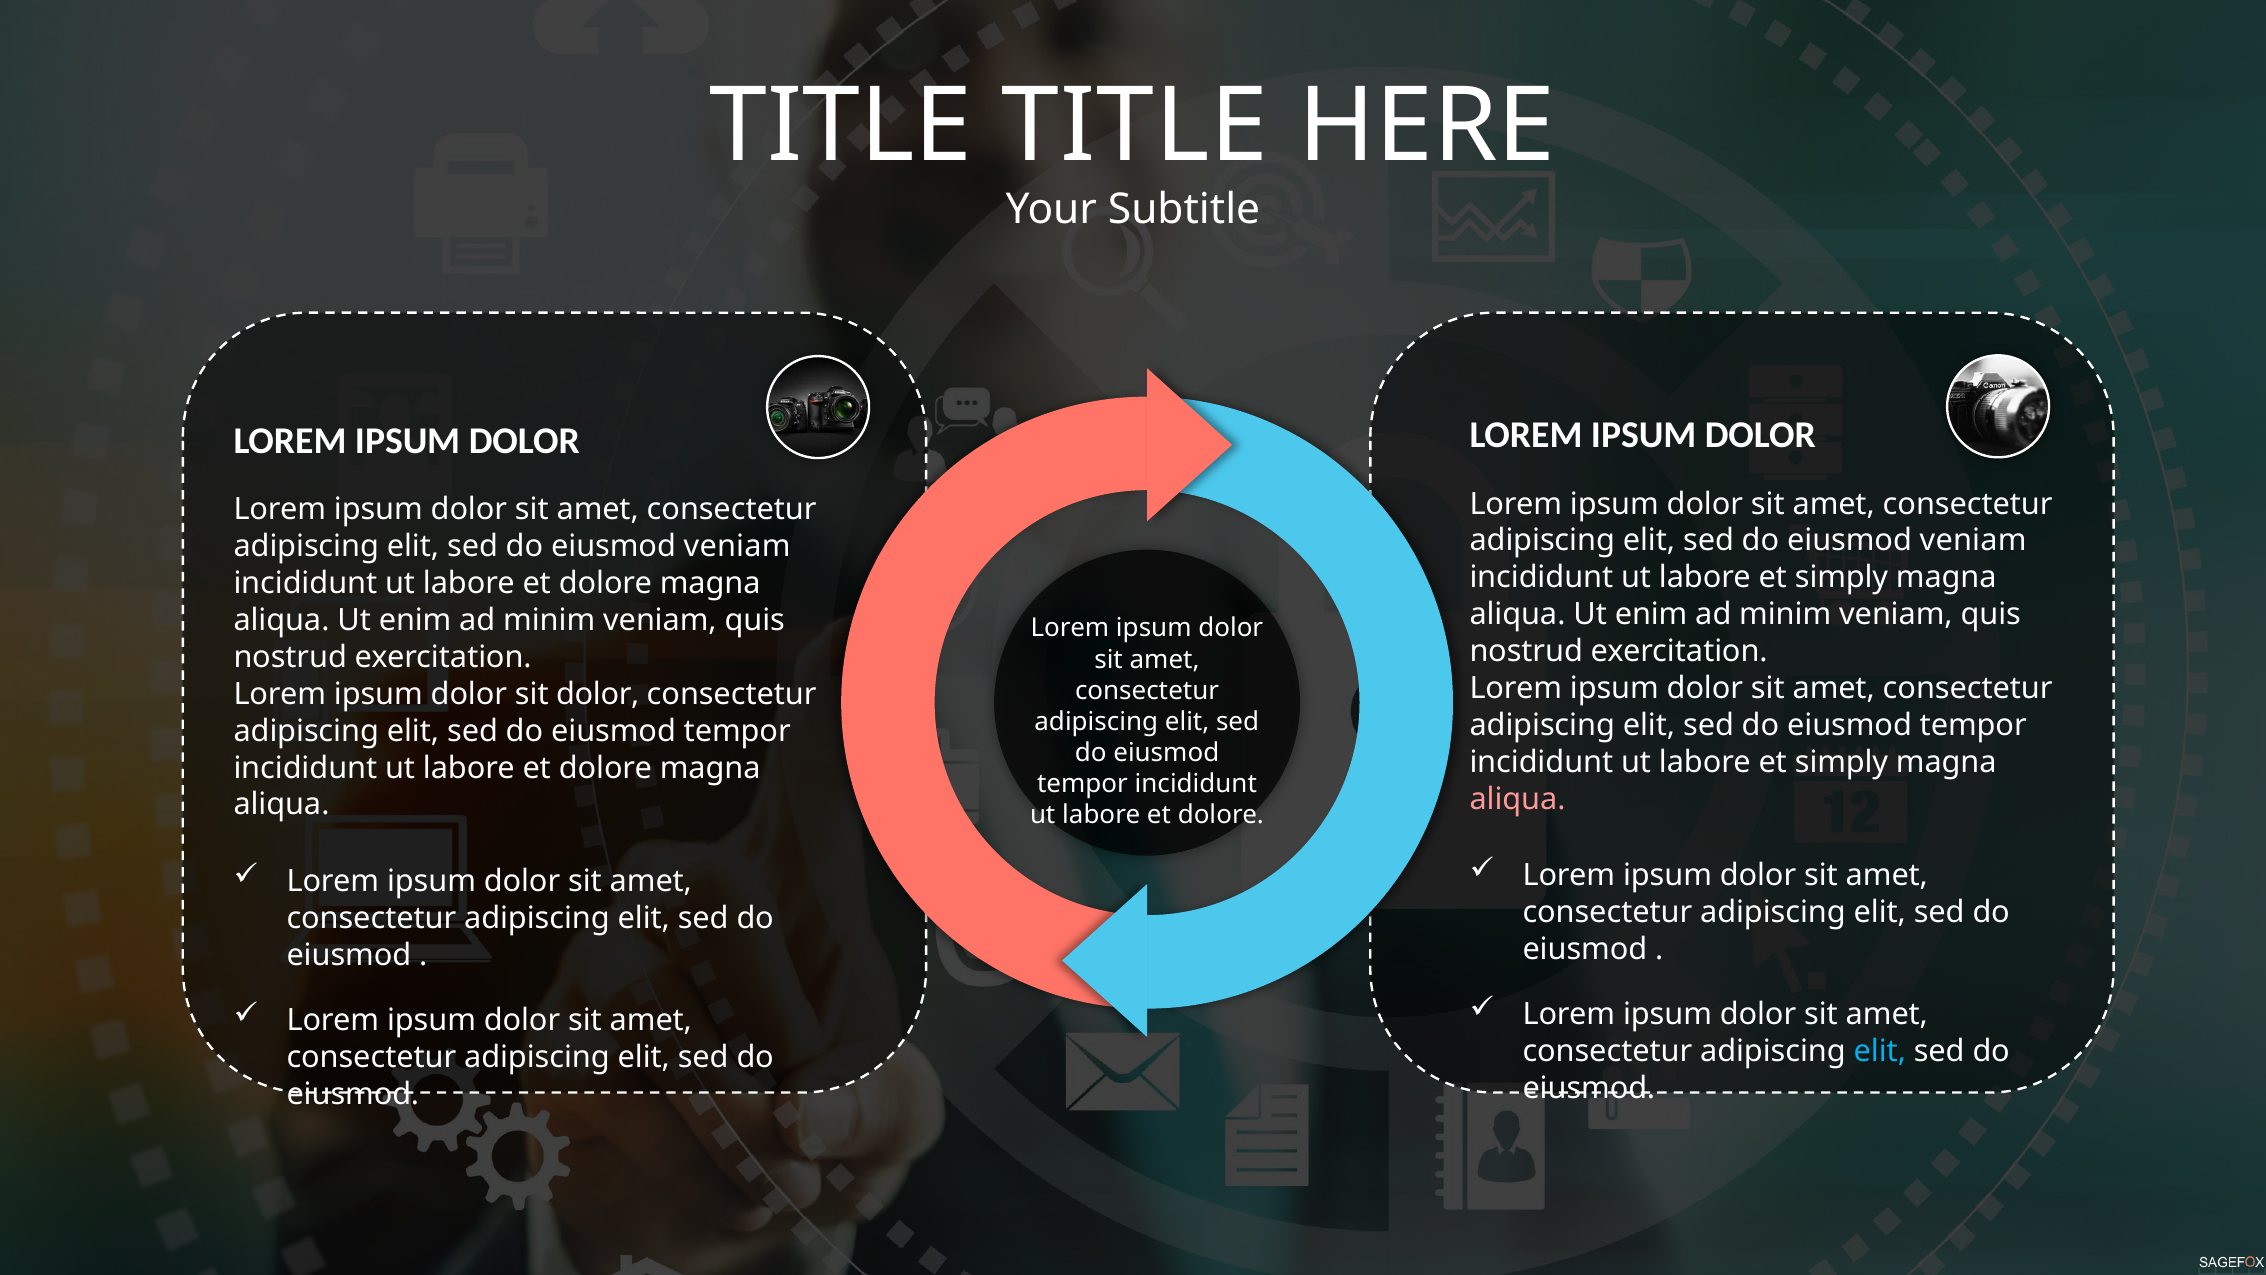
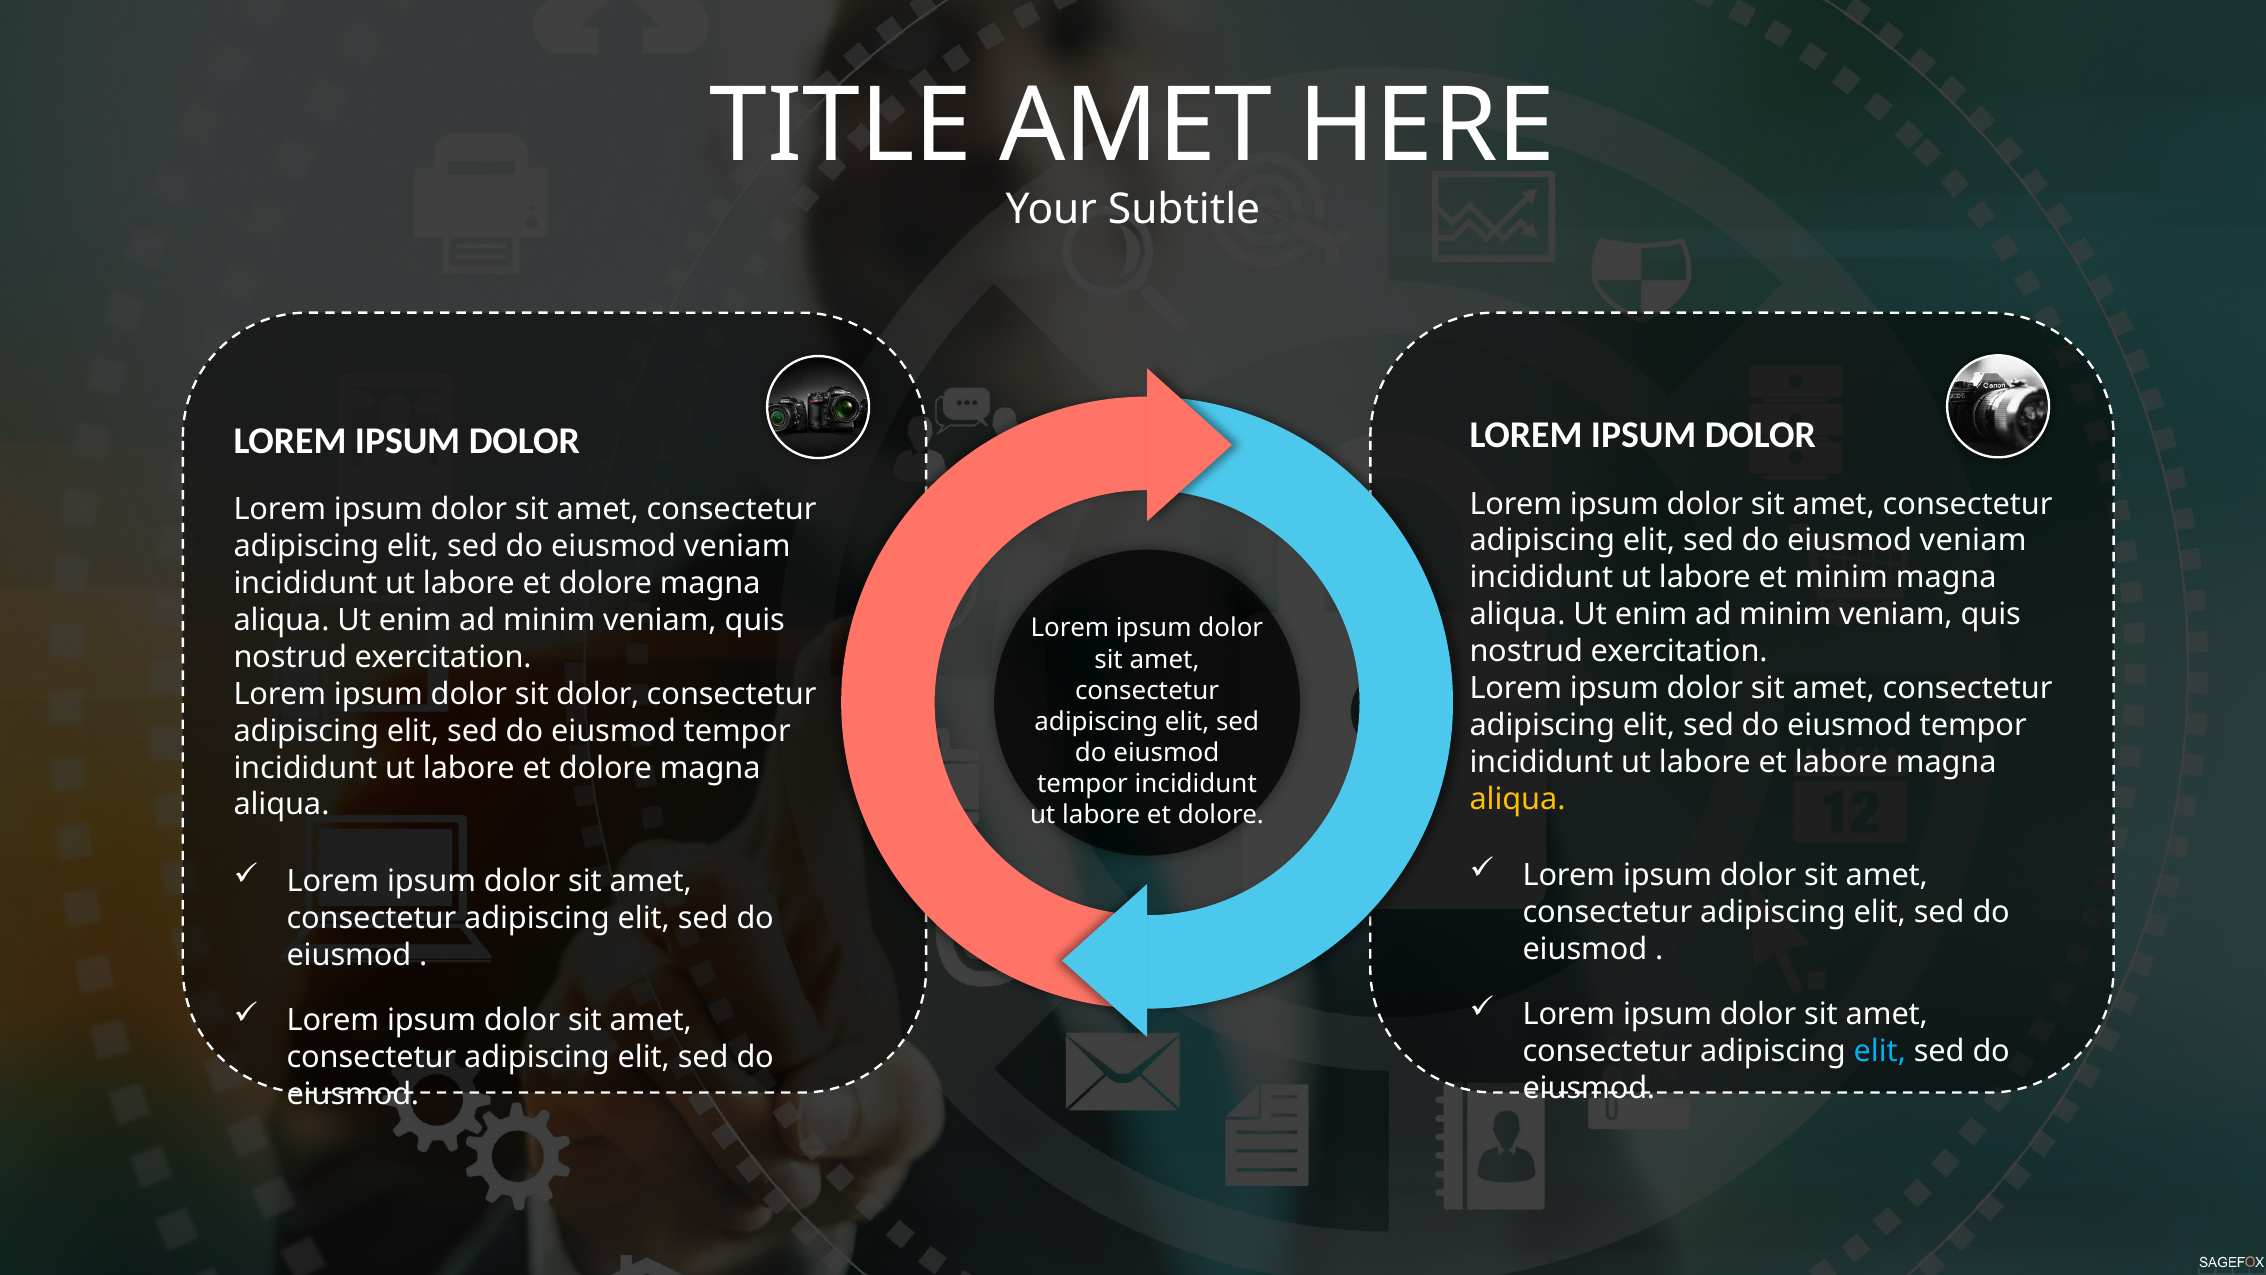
TITLE TITLE: TITLE -> AMET (1136, 126)
simply: simply -> minim (1841, 578)
simply: simply -> labore (1841, 762)
aliqua colour: pink -> yellow (1518, 799)
